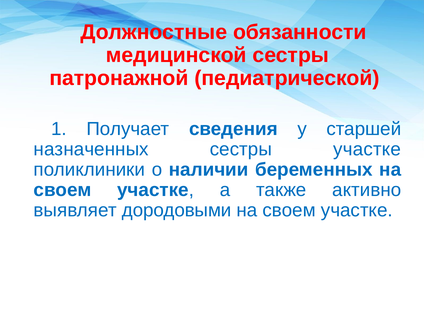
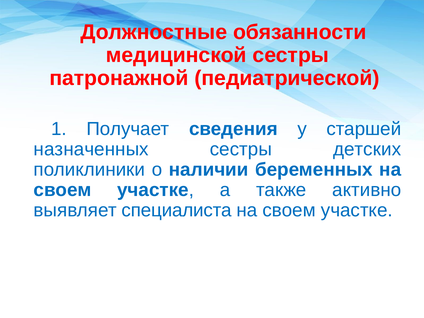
сестры участке: участке -> детских (367, 149)
дородовыми: дородовыми -> специалиста (177, 210)
